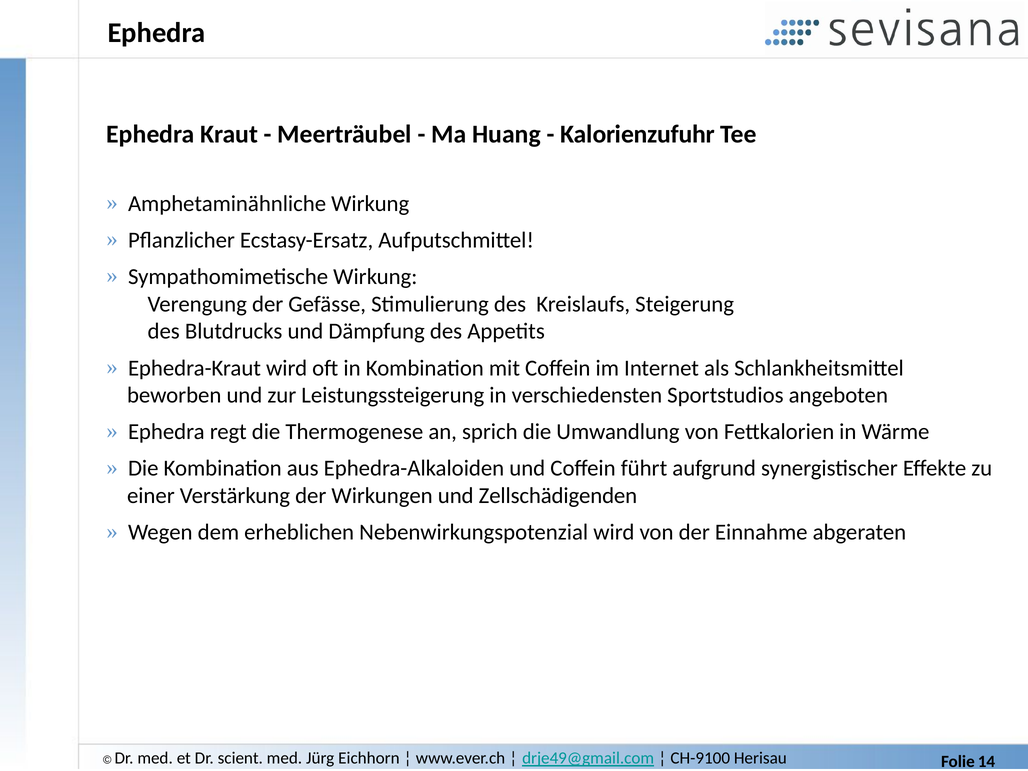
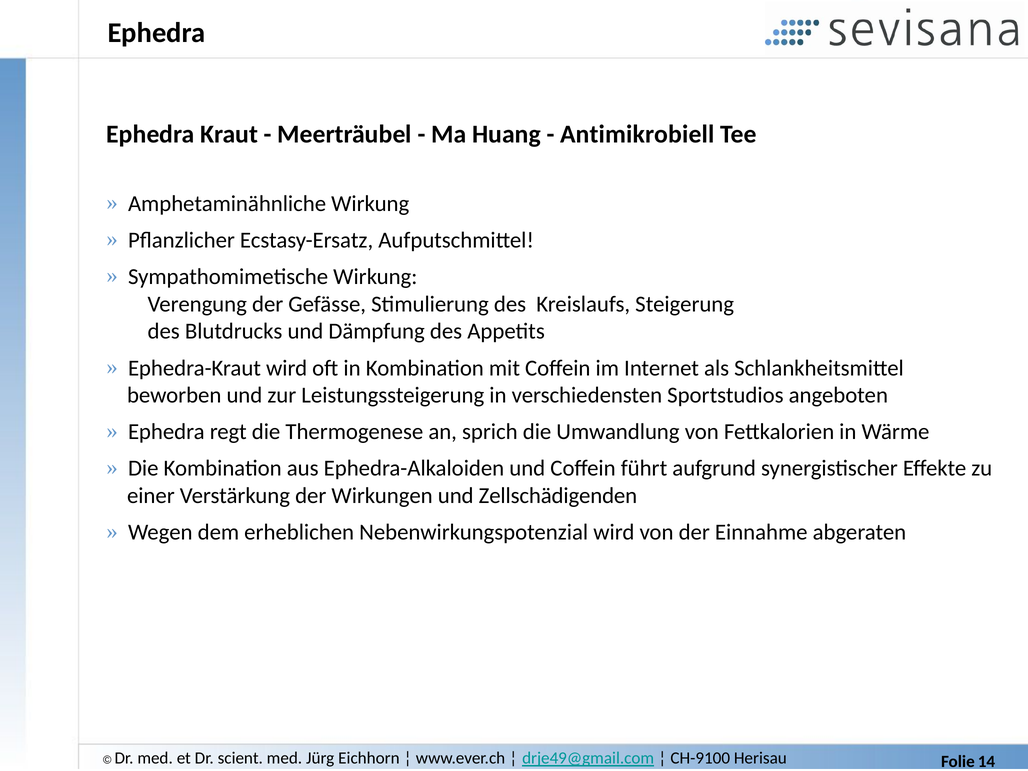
Kalorienzufuhr: Kalorienzufuhr -> Antimikrobiell (637, 134)
